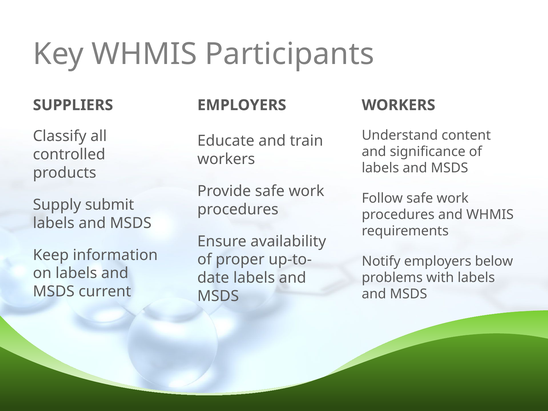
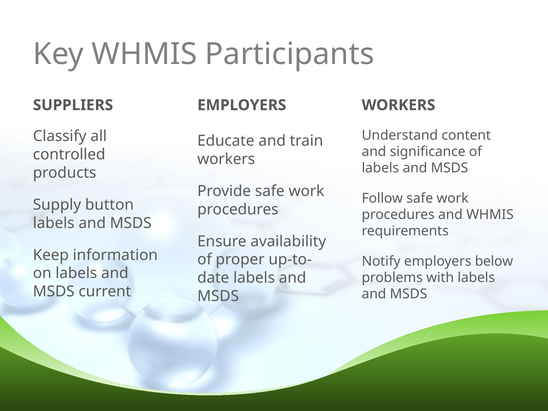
submit: submit -> button (109, 205)
